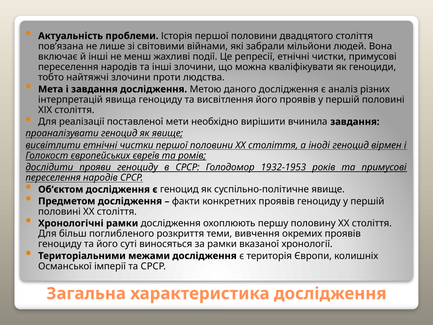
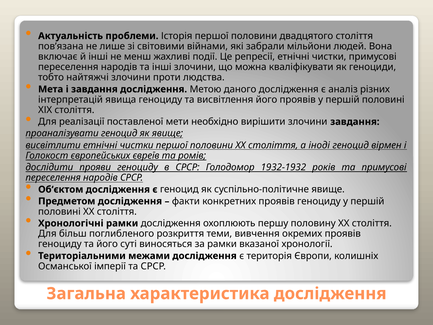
вирішити вчинила: вчинила -> злочини (308, 122)
1932-1953: 1932-1953 -> 1932-1932 (283, 167)
